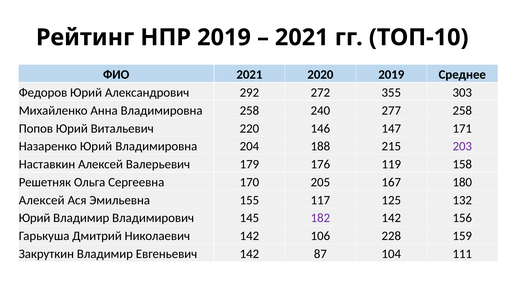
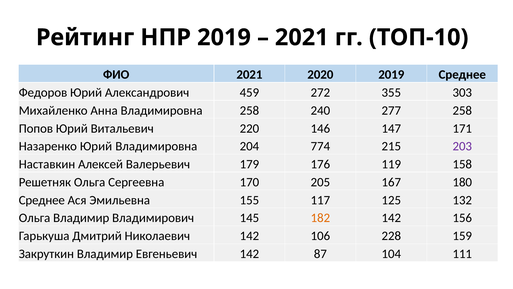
292: 292 -> 459 (249, 92)
188: 188 -> 774 (320, 146)
Алексей: Алексей -> Среднее (42, 200)
Юрий: Юрий -> Ольга (35, 218)
182 colour: purple -> orange (320, 218)
